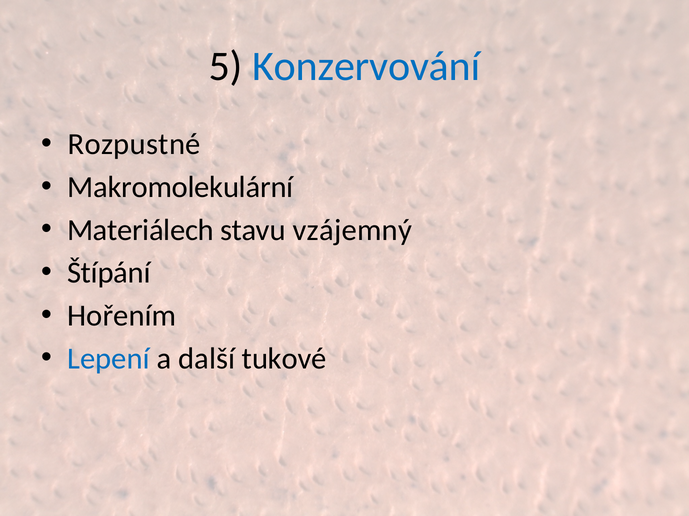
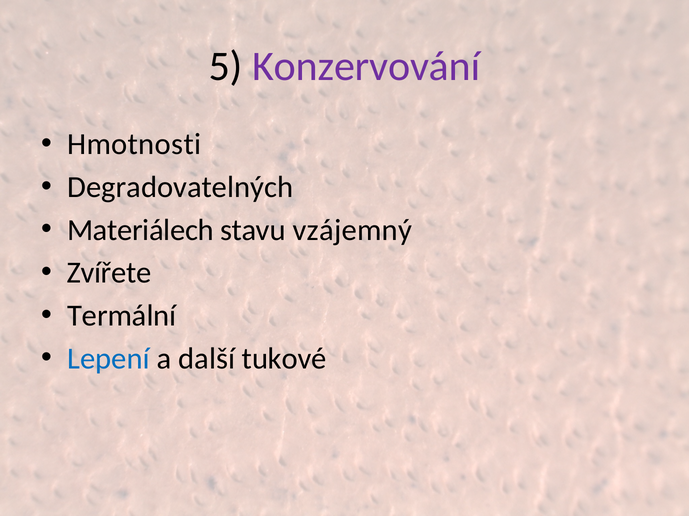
Konzervování colour: blue -> purple (366, 67)
Rozpustné: Rozpustné -> Hmotnosti (134, 145)
Makromolekulární: Makromolekulární -> Degradovatelných (180, 187)
Štípání: Štípání -> Zvířete (109, 273)
Hořením: Hořením -> Termální (122, 316)
